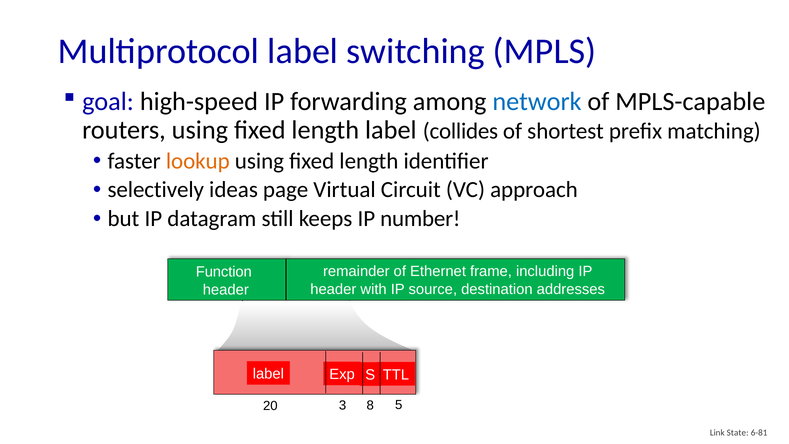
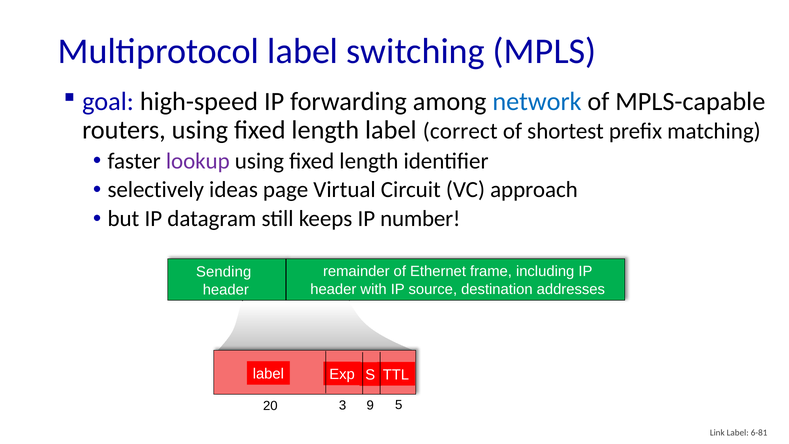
collides: collides -> correct (460, 131)
lookup colour: orange -> purple (198, 161)
Function: Function -> Sending (224, 272)
8: 8 -> 9 (370, 405)
Link State: State -> Label (738, 432)
